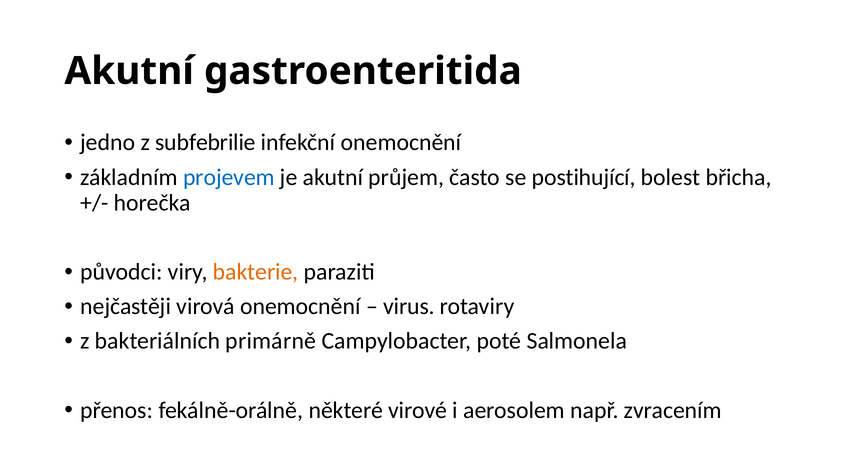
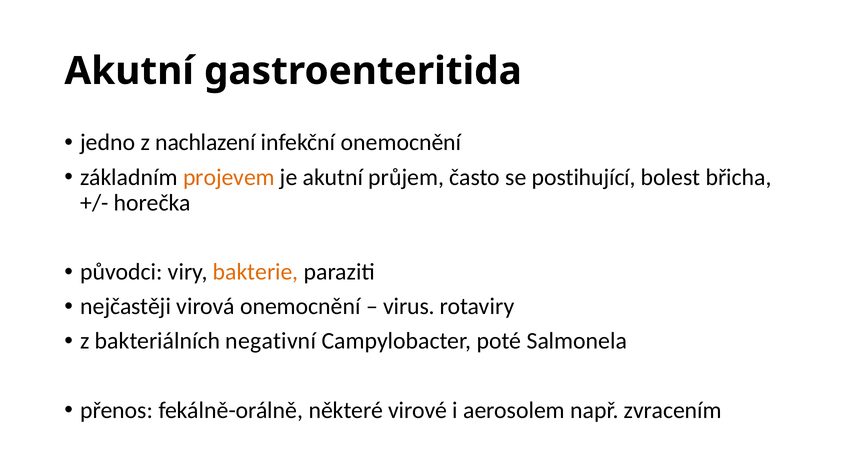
subfebrilie: subfebrilie -> nachlazení (205, 142)
projevem colour: blue -> orange (229, 177)
primárně: primárně -> negativní (271, 341)
